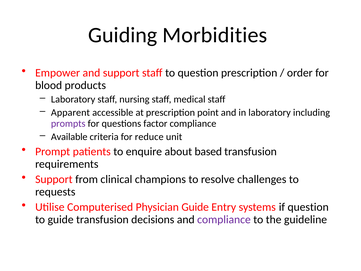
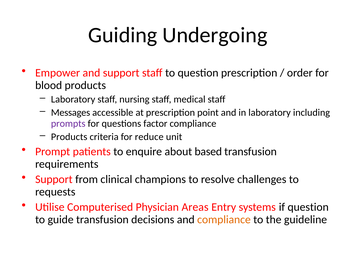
Morbidities: Morbidities -> Undergoing (215, 35)
Apparent: Apparent -> Messages (71, 112)
Available: Available -> Products (69, 137)
Physician Guide: Guide -> Areas (195, 207)
compliance colour: purple -> orange (224, 219)
